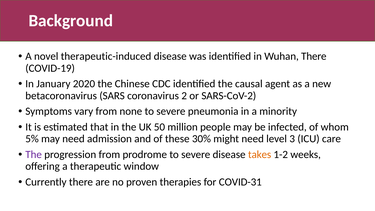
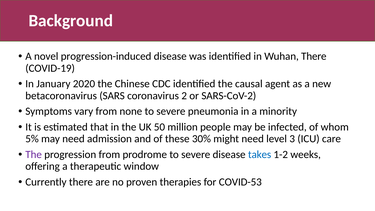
therapeutic-induced: therapeutic-induced -> progression-induced (106, 56)
takes colour: orange -> blue (260, 155)
COVID-31: COVID-31 -> COVID-53 (240, 182)
